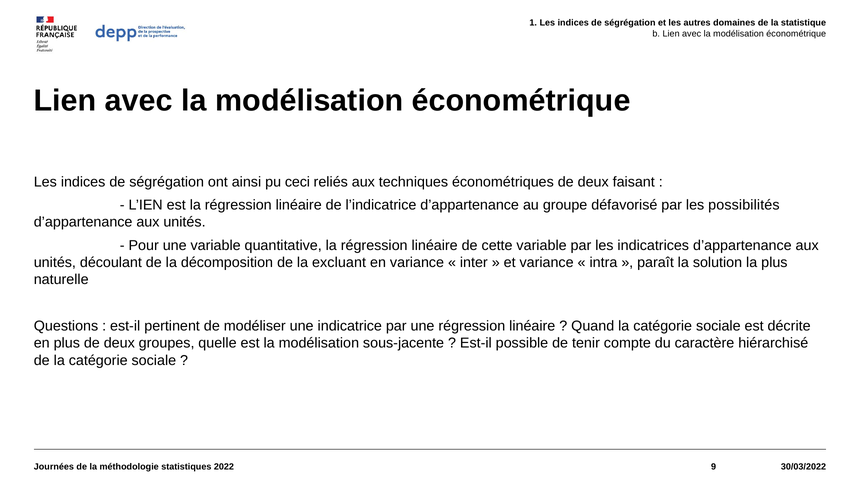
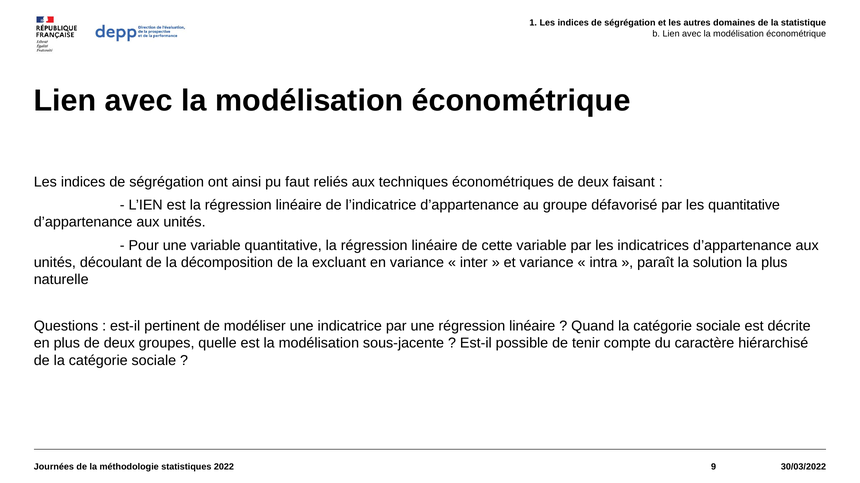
ceci: ceci -> faut (297, 182)
les possibilités: possibilités -> quantitative (744, 205)
